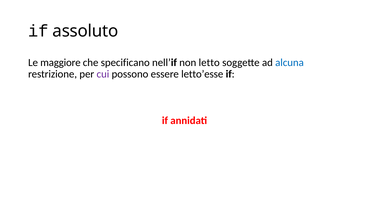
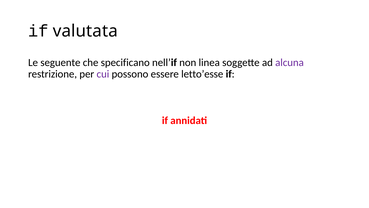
assoluto: assoluto -> valutata (85, 31)
maggiore: maggiore -> seguente (60, 62)
letto: letto -> linea (209, 62)
alcuna colour: blue -> purple (290, 62)
